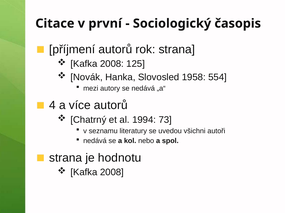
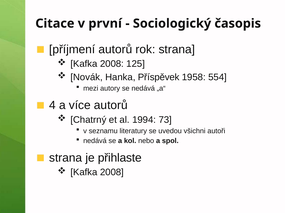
Slovosled: Slovosled -> Příspěvek (159, 77)
hodnotu: hodnotu -> přihlaste (120, 158)
